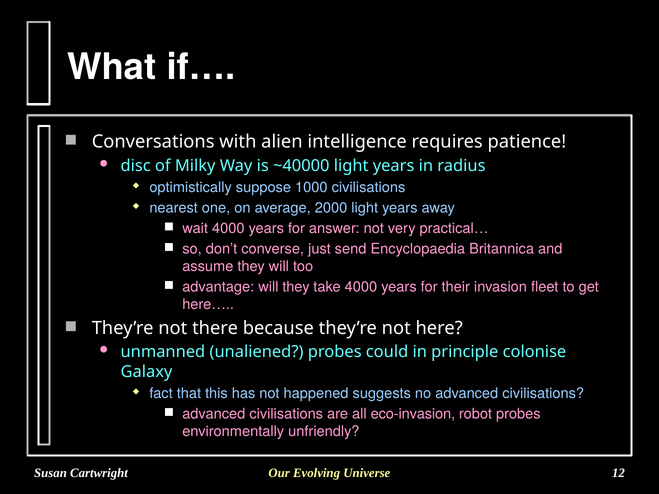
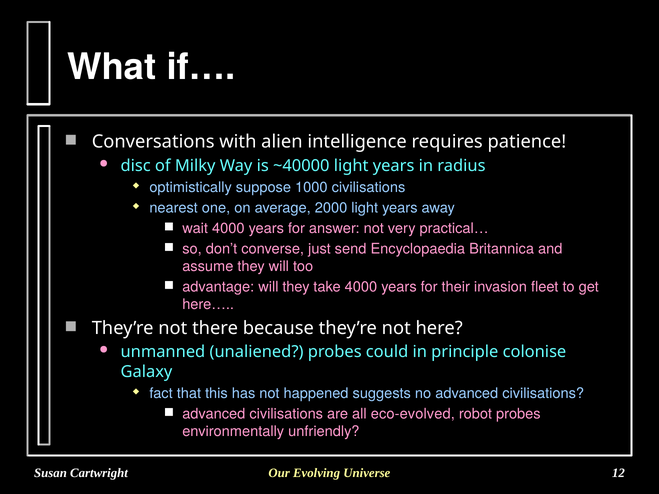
eco-invasion: eco-invasion -> eco-evolved (413, 414)
